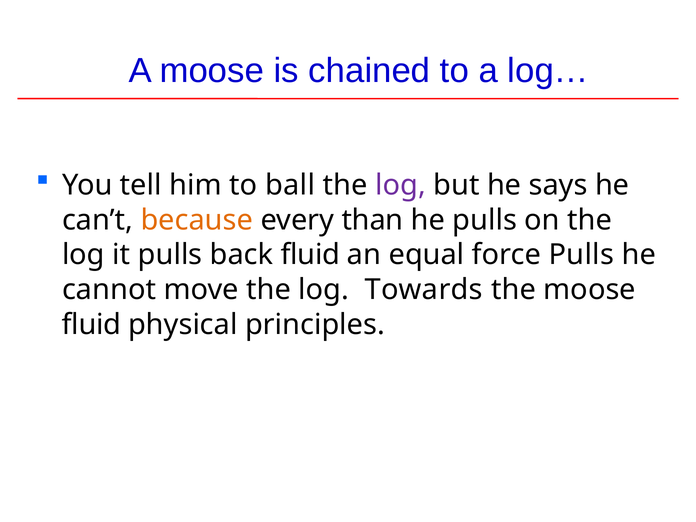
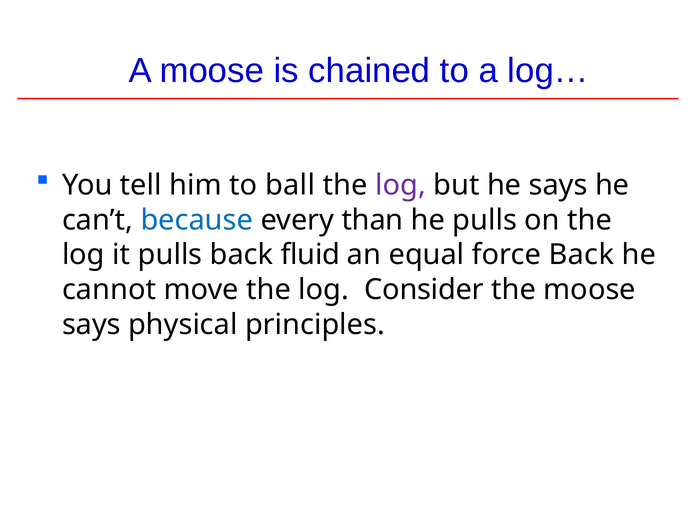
because colour: orange -> blue (197, 220)
force Pulls: Pulls -> Back (581, 255)
Towards: Towards -> Consider (424, 290)
fluid: fluid -> says (91, 325)
